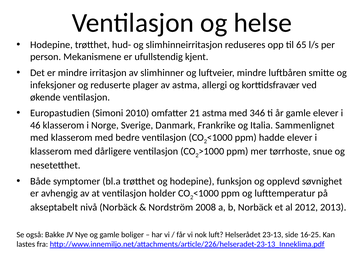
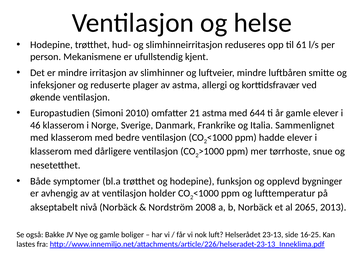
65: 65 -> 61 (301, 45)
346: 346 -> 644 (257, 113)
søvnighet: søvnighet -> bygninger (322, 181)
2012: 2012 -> 2065 (306, 207)
